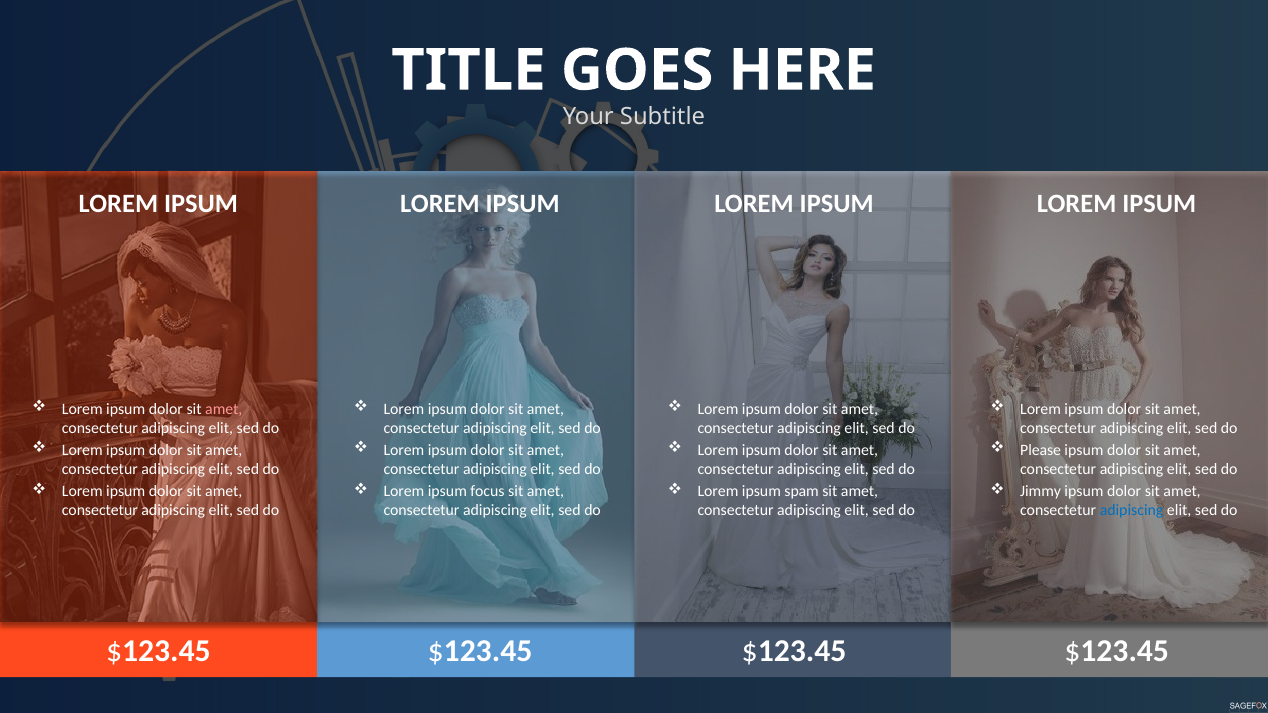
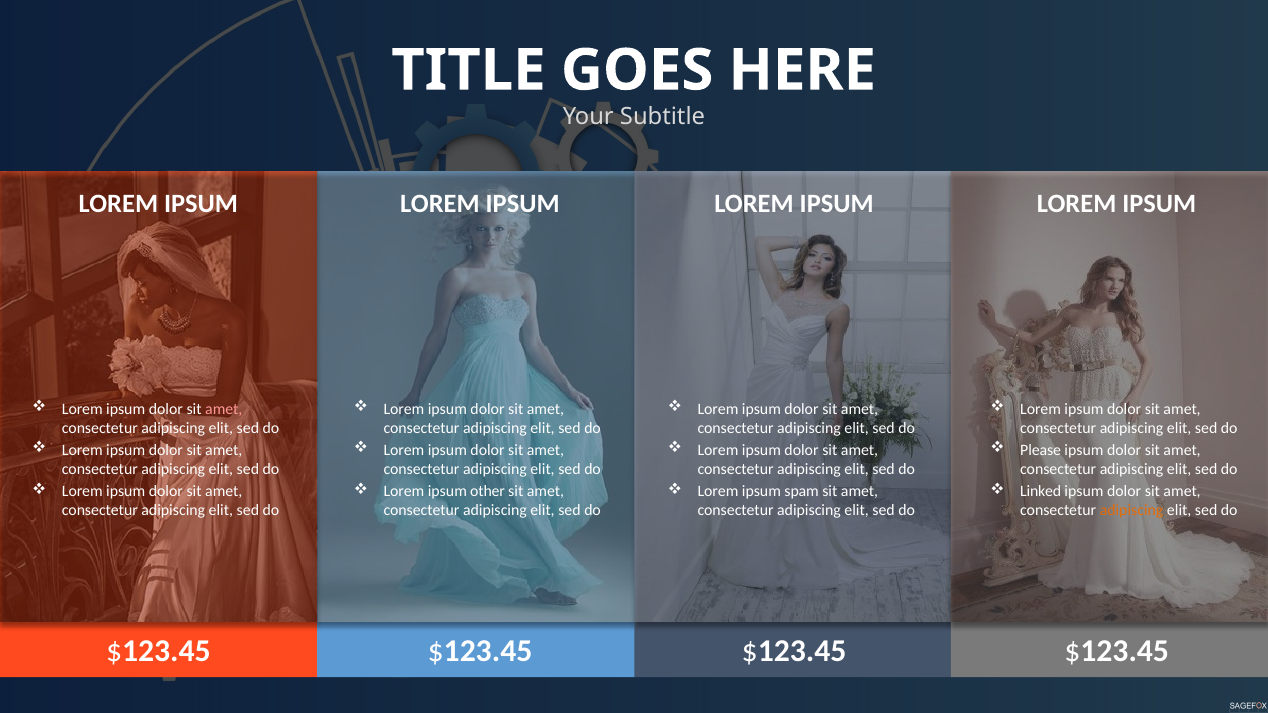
focus: focus -> other (488, 492)
Jimmy: Jimmy -> Linked (1041, 492)
adipiscing colour: blue -> orange (1132, 511)
